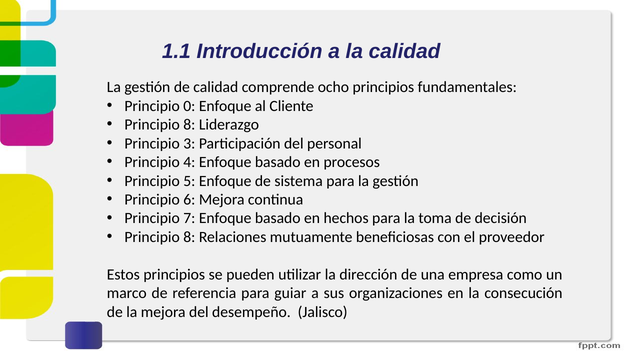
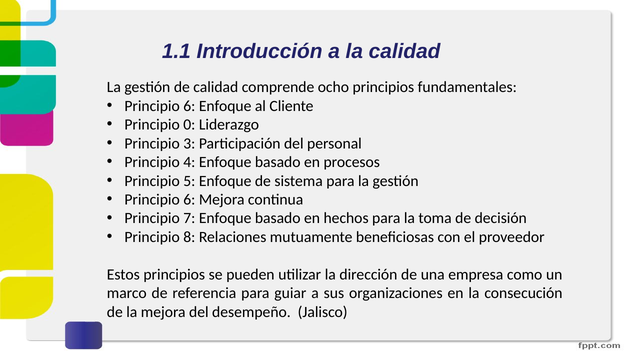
0: 0 -> 6 (189, 106)
8: 8 -> 0 (189, 125)
